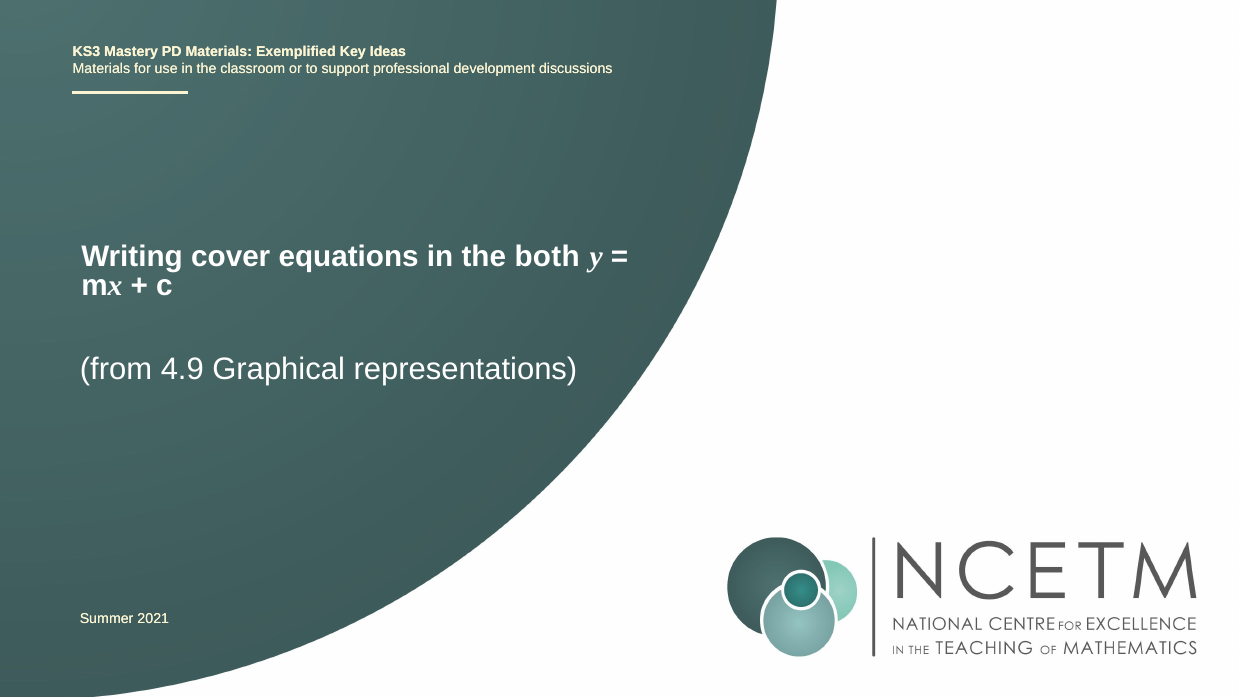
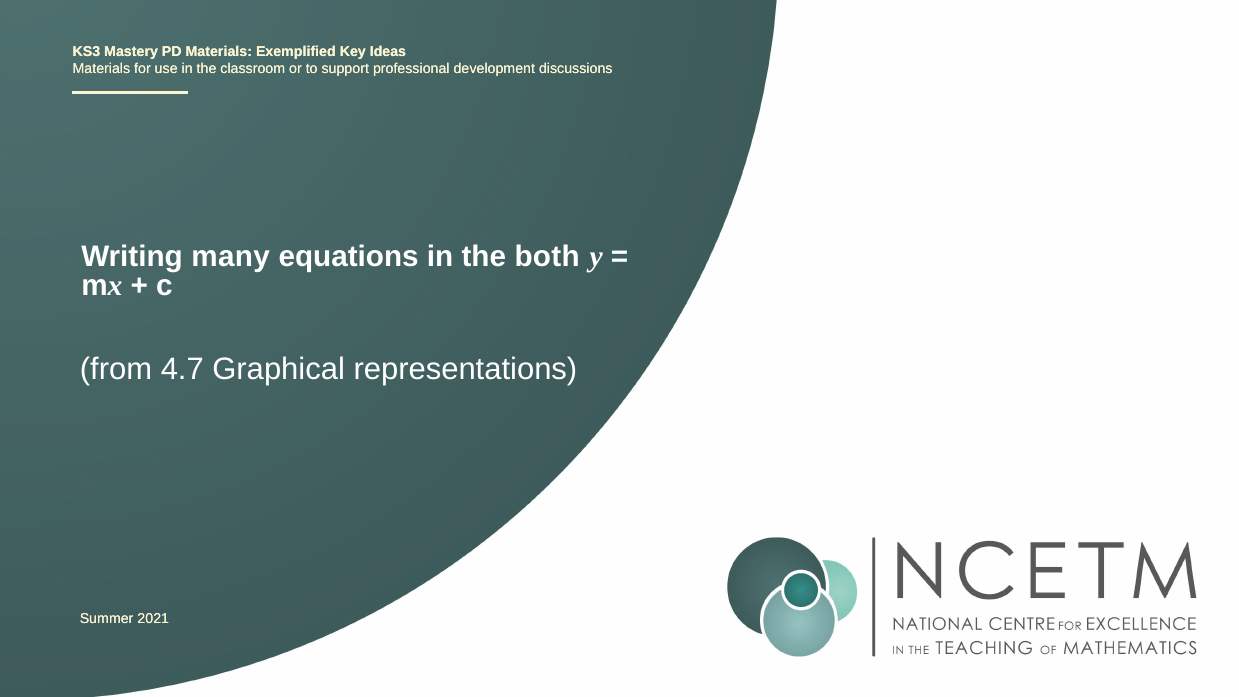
cover: cover -> many (231, 257)
4.9: 4.9 -> 4.7 (182, 370)
